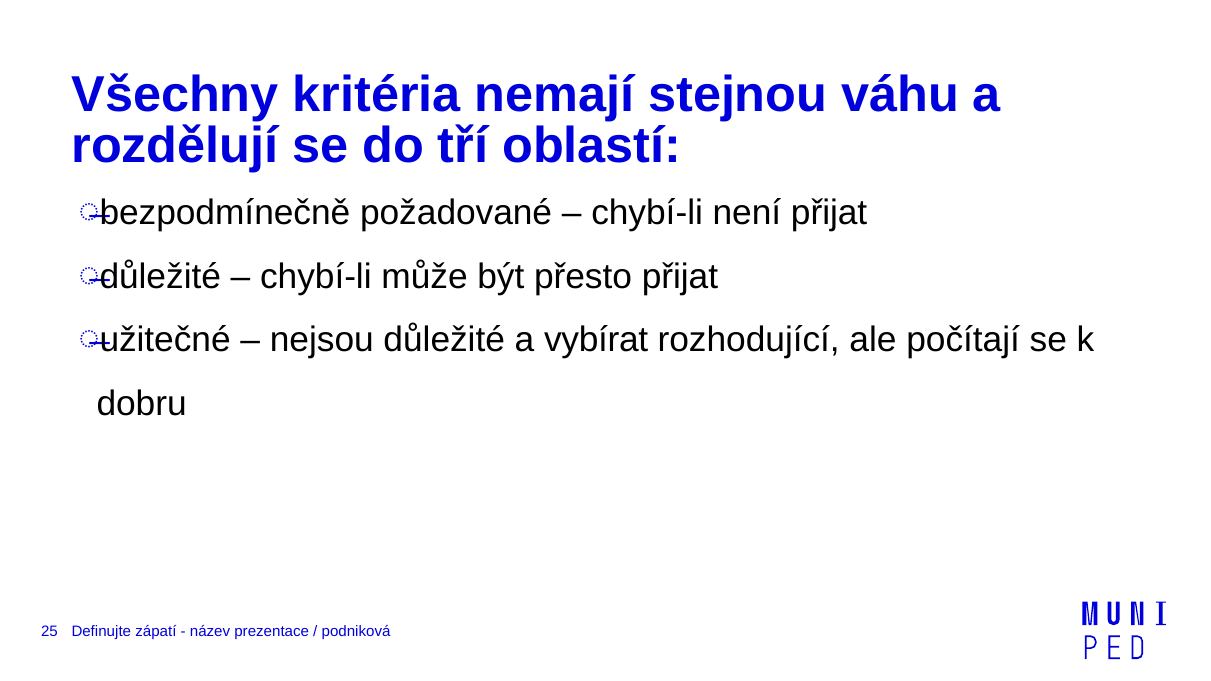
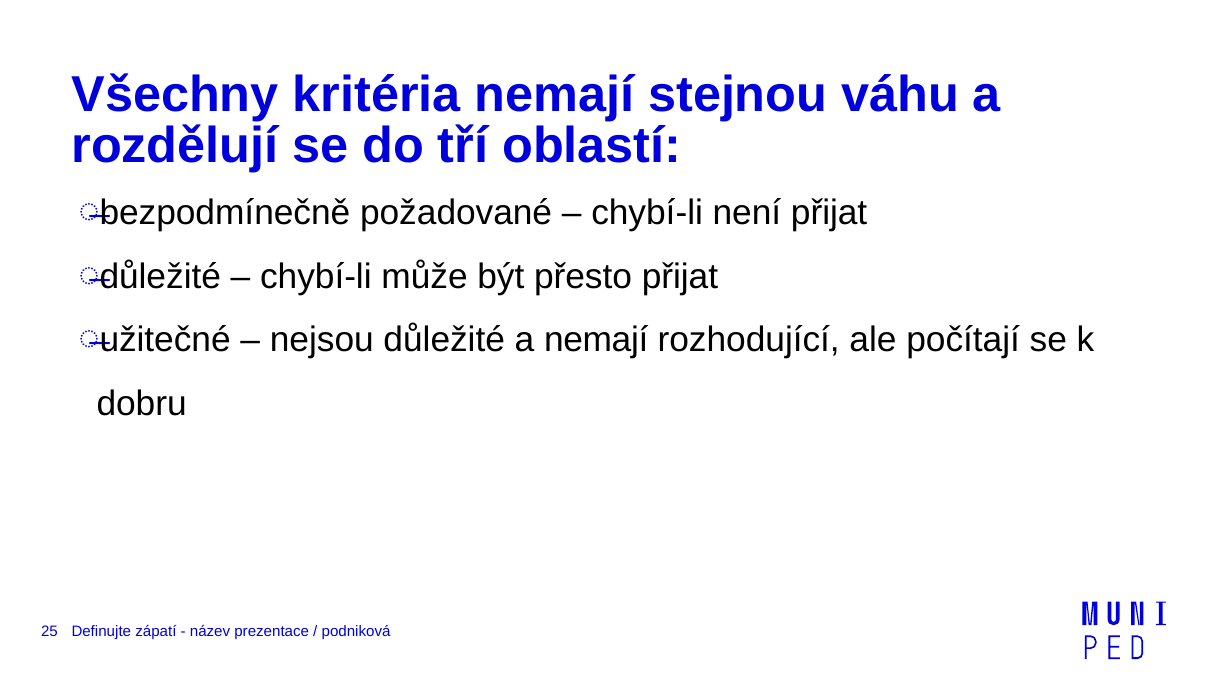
a vybírat: vybírat -> nemají (596, 340)
